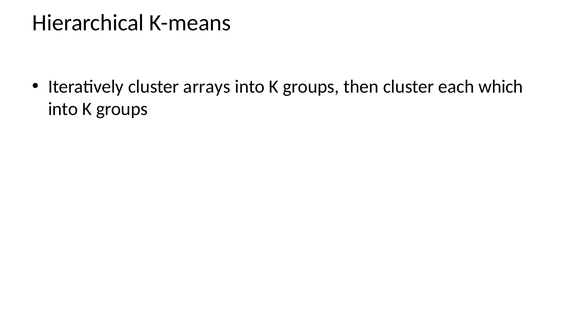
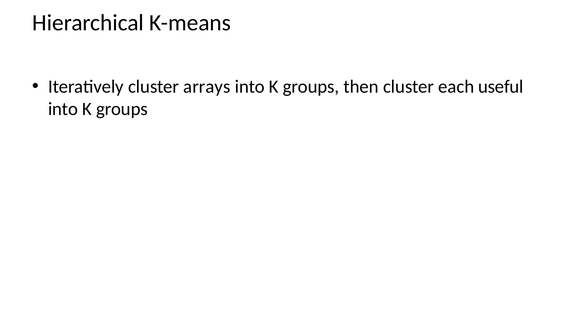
which: which -> useful (501, 86)
